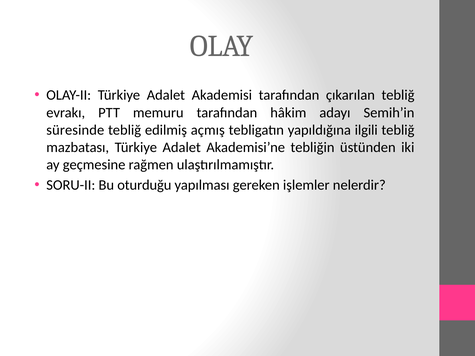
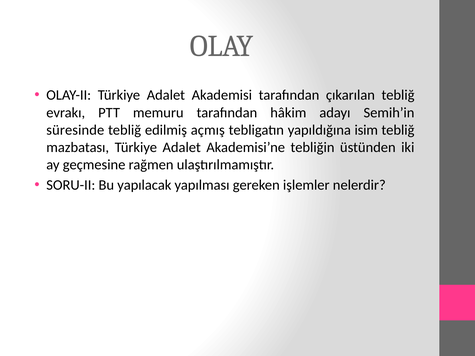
ilgili: ilgili -> isim (366, 130)
oturduğu: oturduğu -> yapılacak (144, 185)
